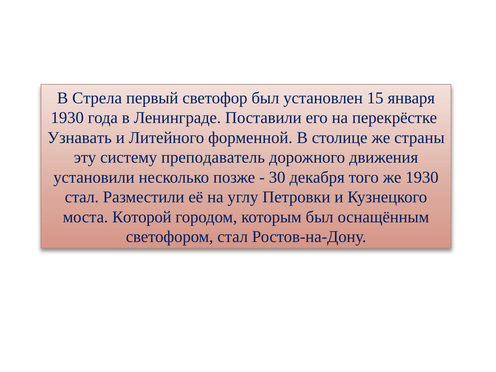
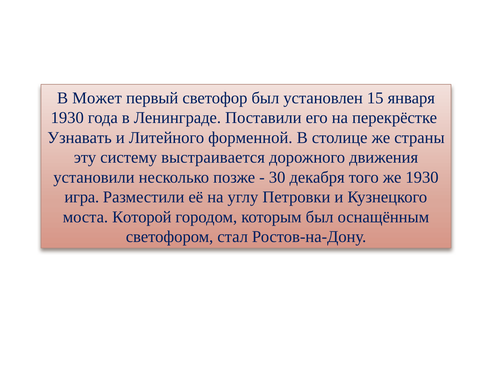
Стрела: Стрела -> Может (97, 98)
преподаватель: преподаватель -> выстраивается (213, 157)
стал: стал -> игра (82, 197)
